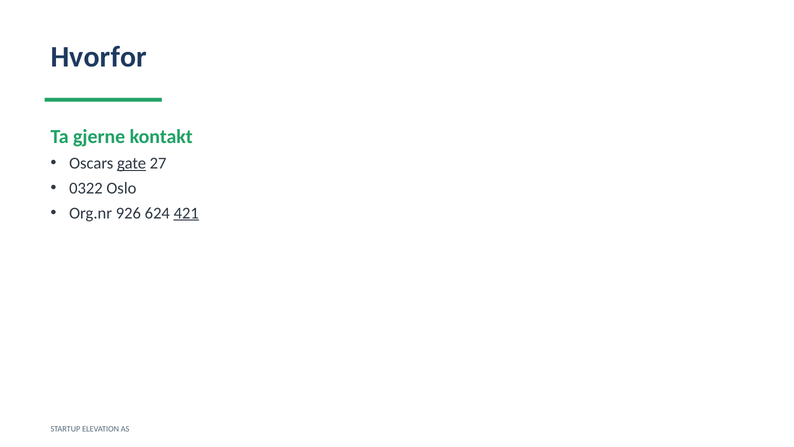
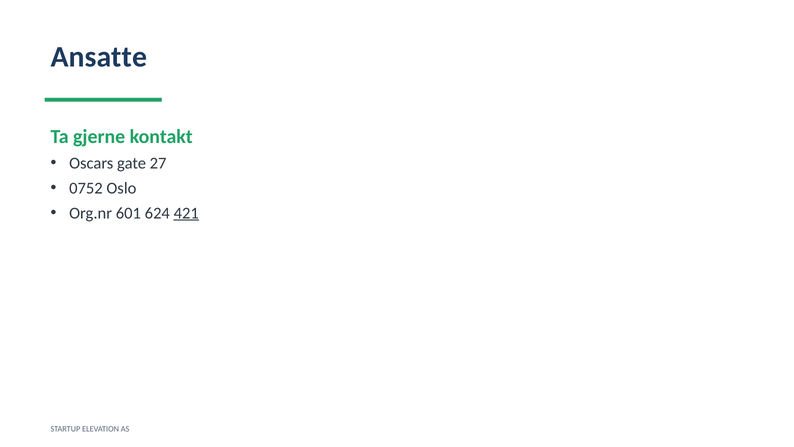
Hvorfor: Hvorfor -> Ansatte (99, 57)
gate underline: present -> none (132, 163)
0322: 0322 -> 0752 (86, 188)
926: 926 -> 601 (128, 213)
